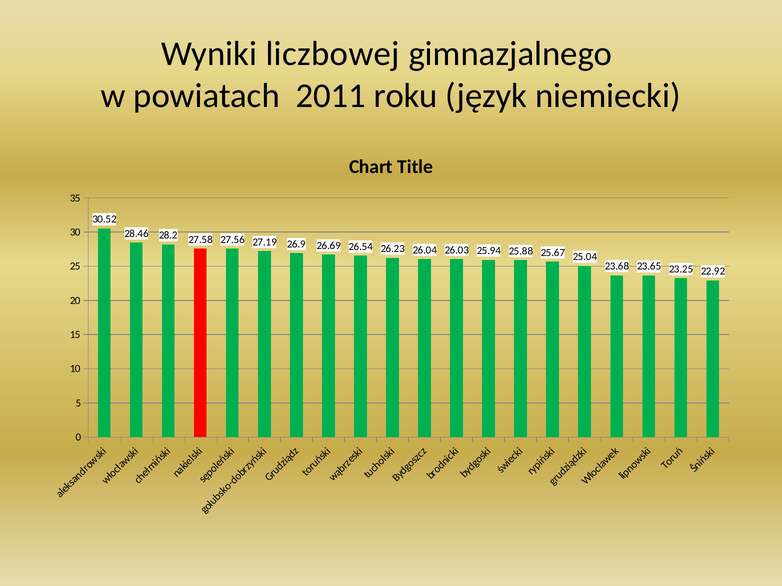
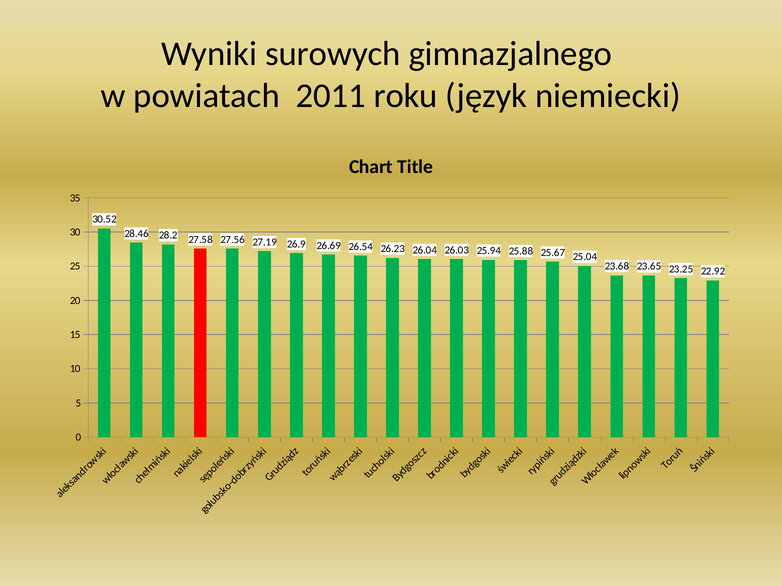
liczbowej: liczbowej -> surowych (333, 54)
